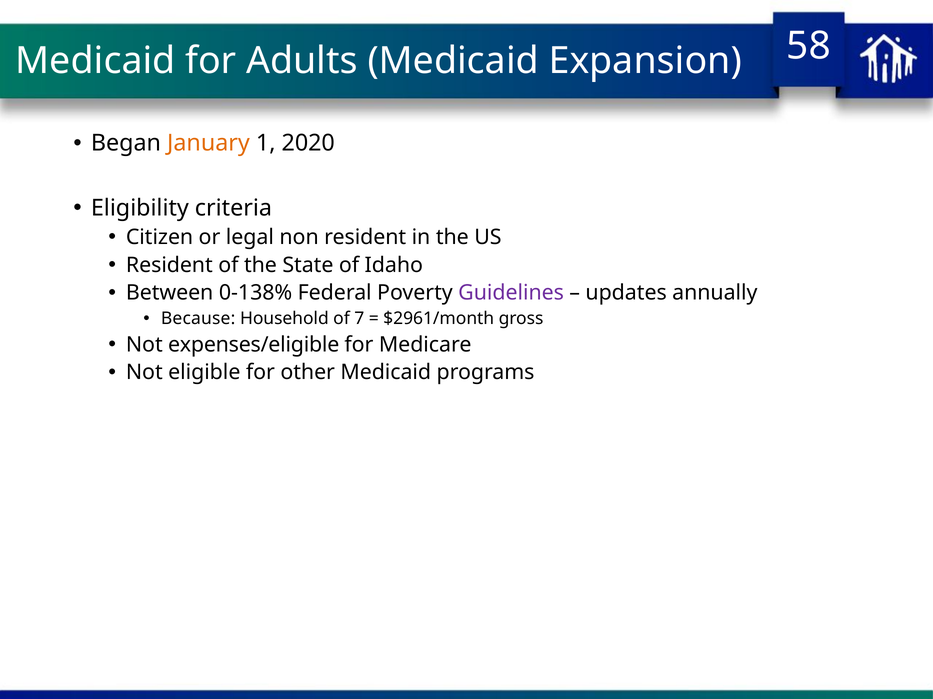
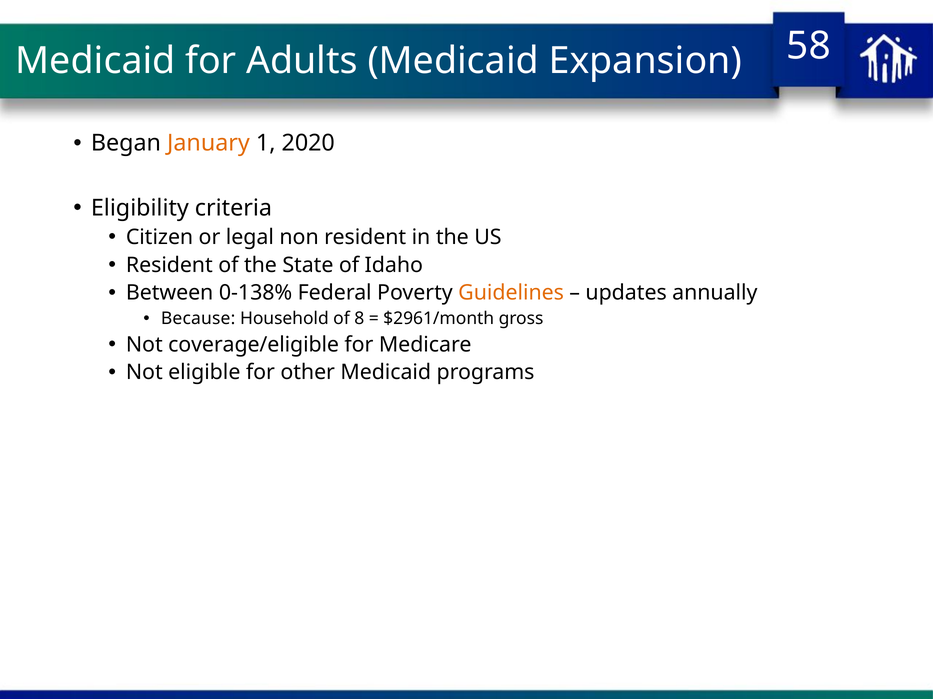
Guidelines colour: purple -> orange (511, 293)
7: 7 -> 8 (359, 319)
expenses/eligible: expenses/eligible -> coverage/eligible (254, 345)
